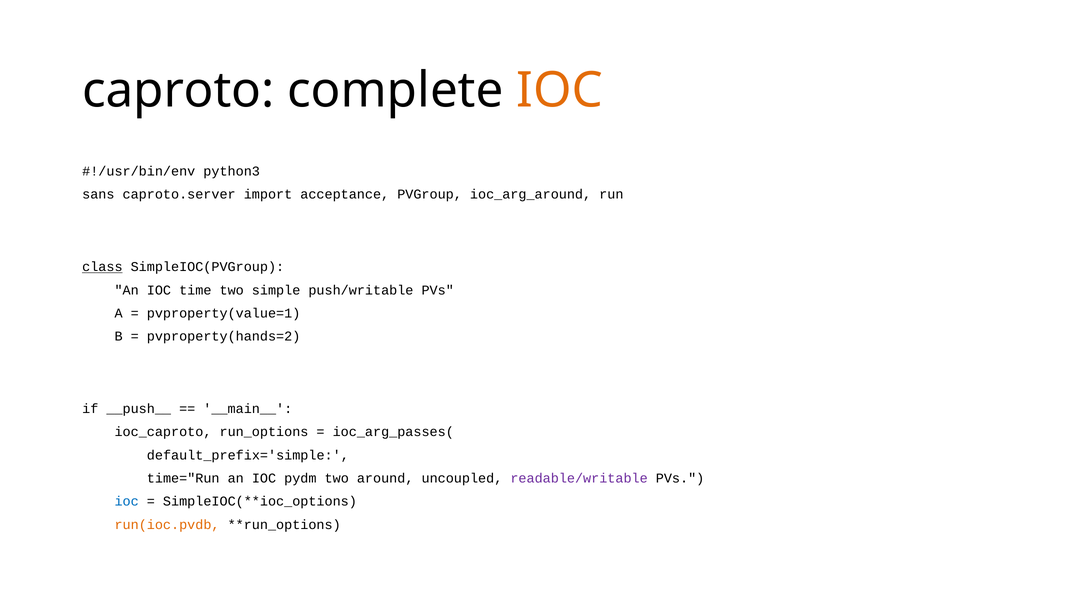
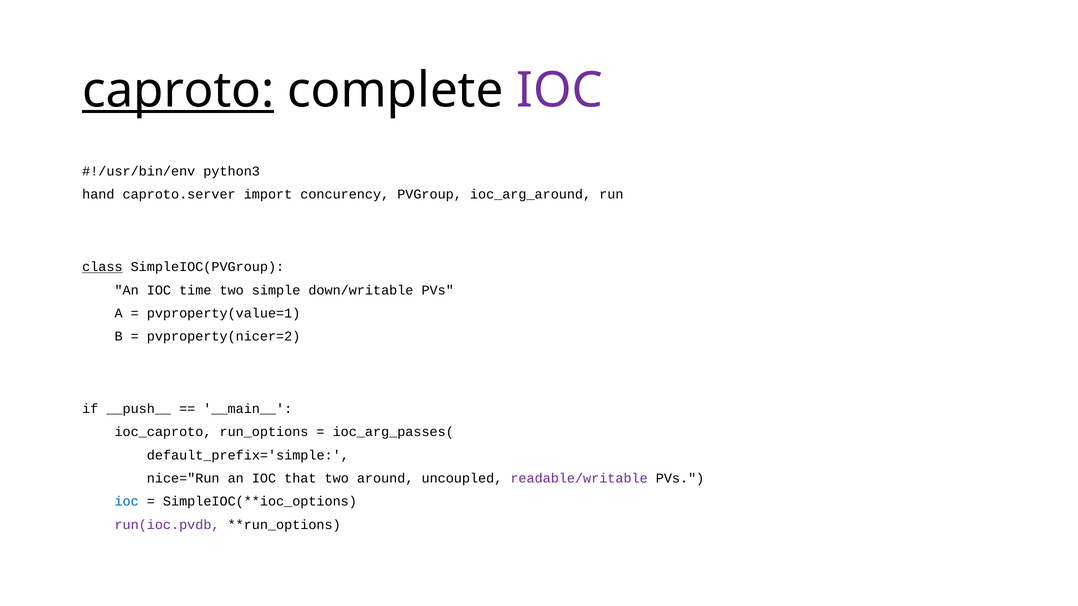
caproto underline: none -> present (178, 91)
IOC colour: orange -> purple (560, 91)
sans: sans -> hand (98, 195)
acceptance: acceptance -> concurency (345, 195)
push/writable: push/writable -> down/writable (361, 290)
pvproperty(hands=2: pvproperty(hands=2 -> pvproperty(nicer=2 (224, 337)
time="Run: time="Run -> nice="Run (183, 479)
pydm: pydm -> that (300, 479)
run(ioc.pvdb colour: orange -> purple (167, 525)
